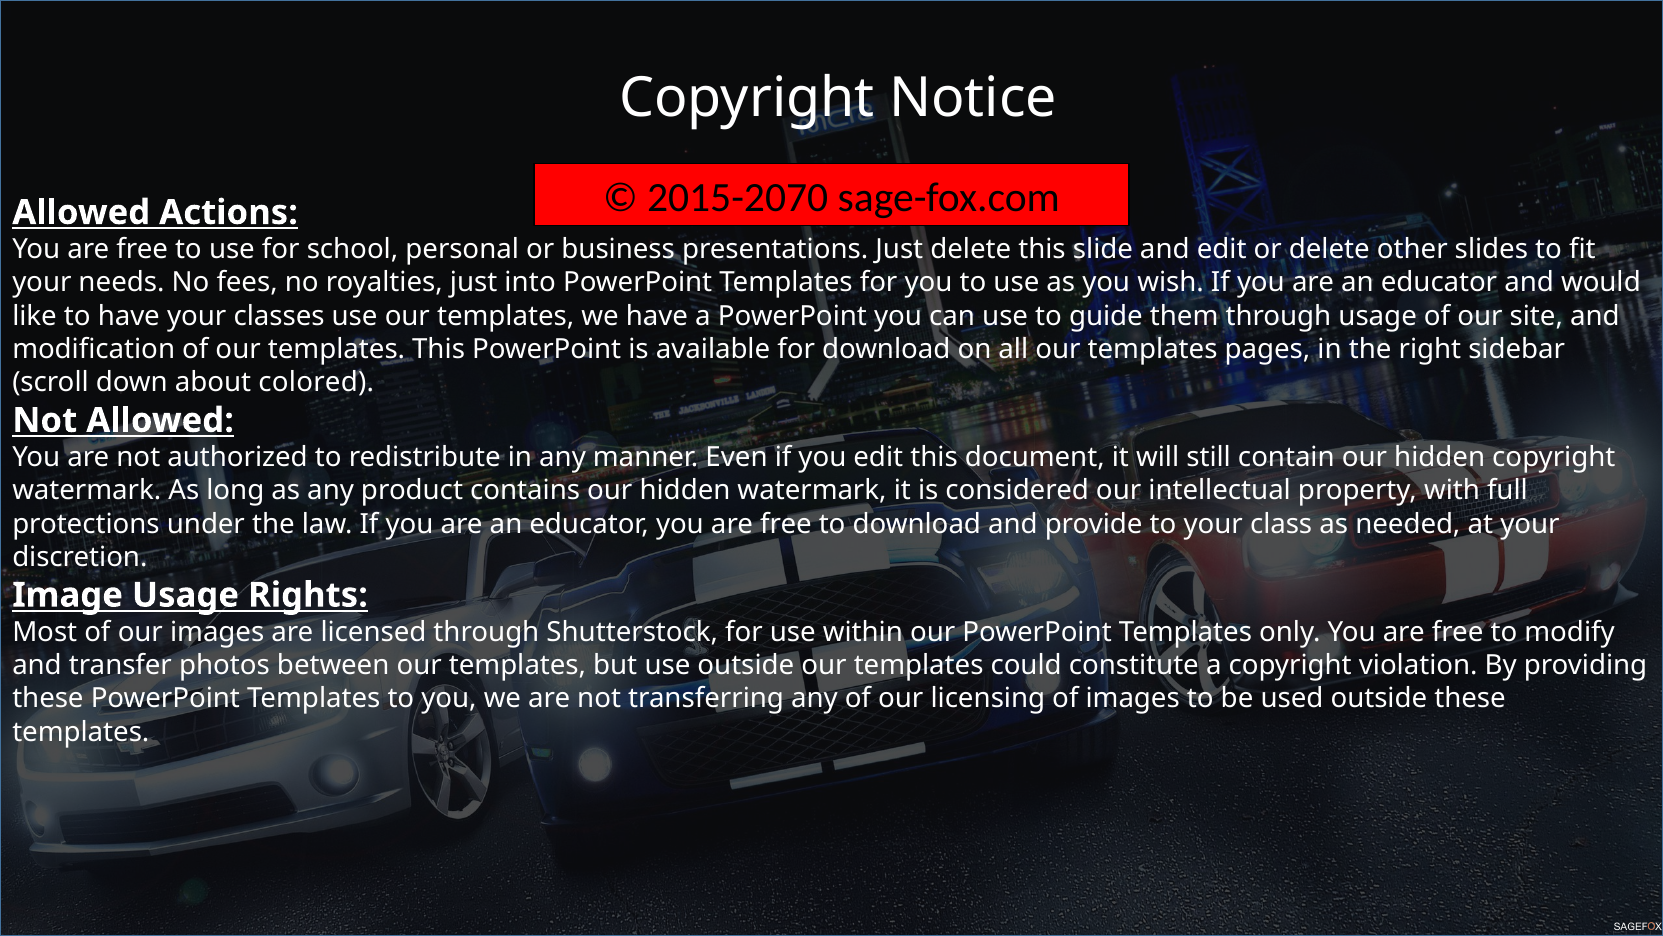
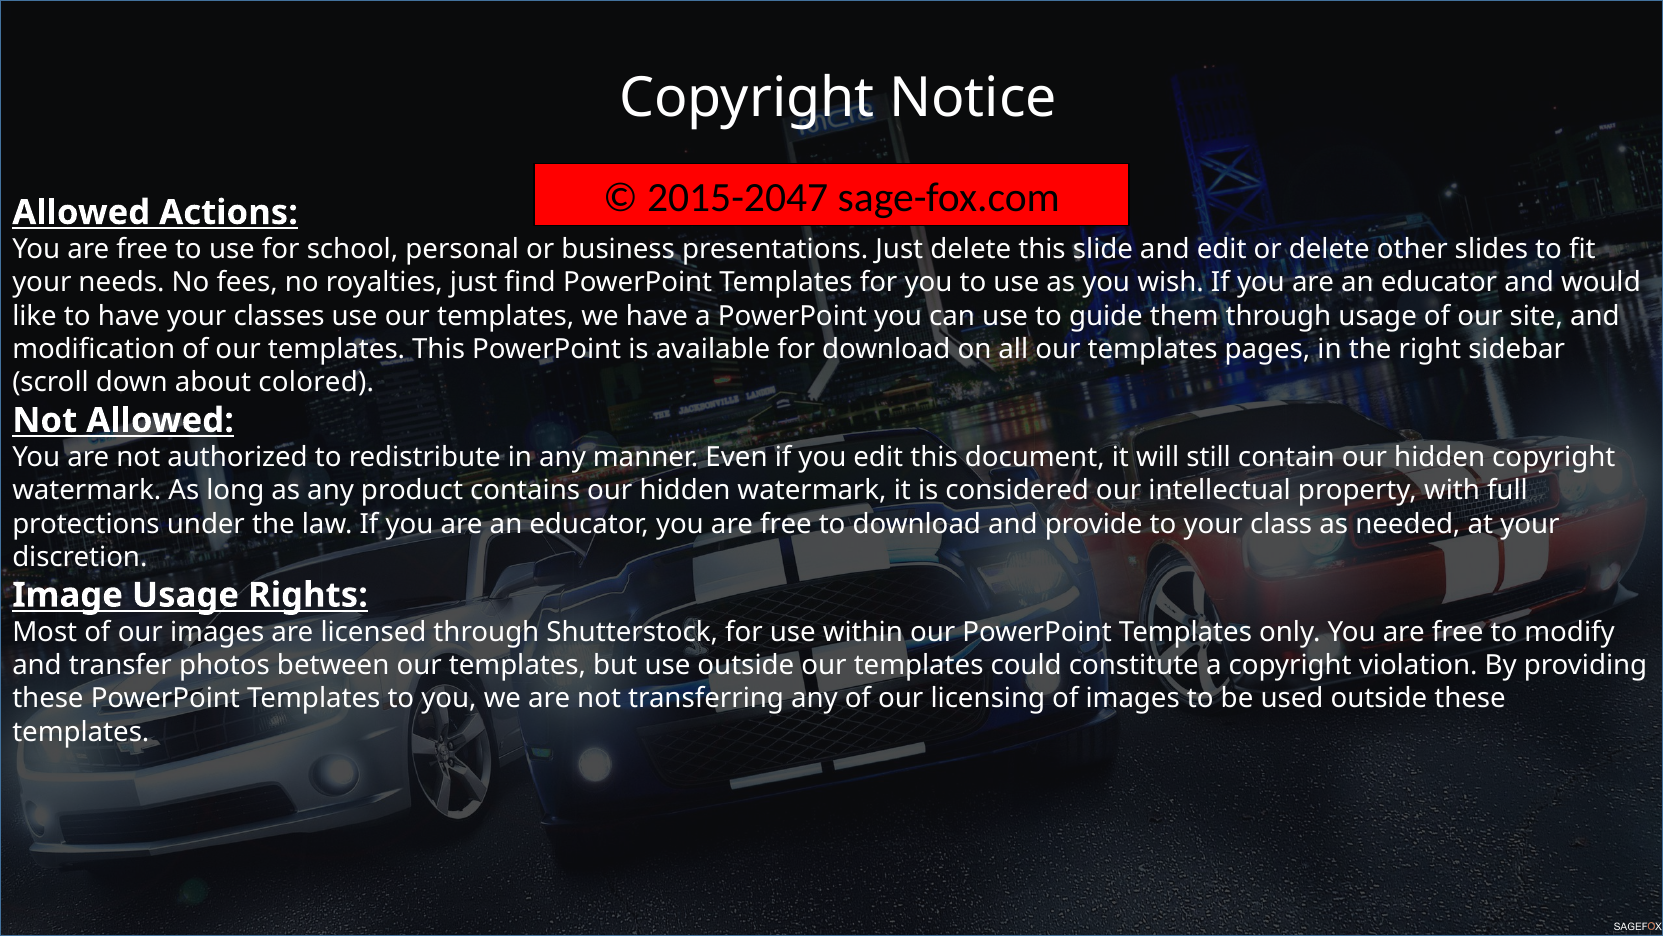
2015-2070: 2015-2070 -> 2015-2047 (738, 197)
into: into -> find (530, 283)
